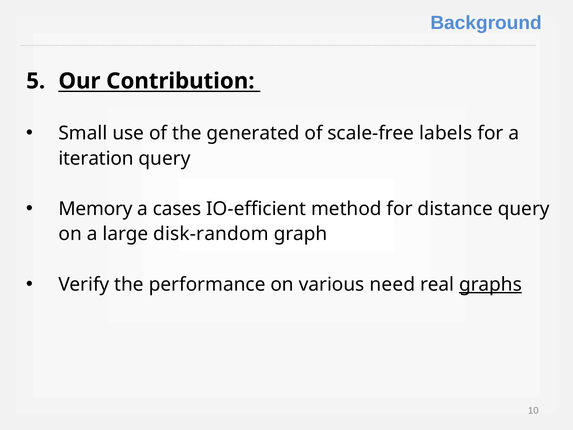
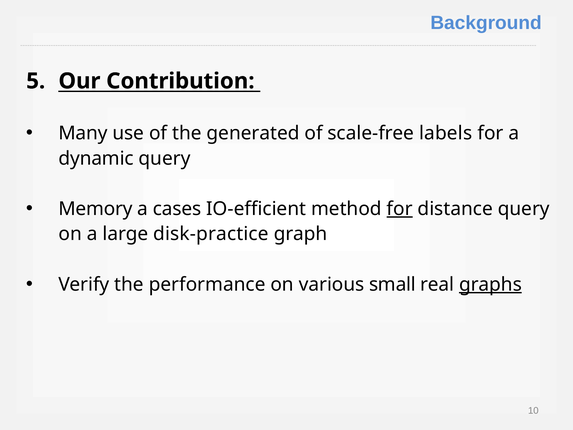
Small: Small -> Many (83, 133)
iteration: iteration -> dynamic (96, 158)
for underline: none -> present (400, 209)
disk-random: disk-random -> disk-practice (211, 234)
need: need -> small (392, 284)
